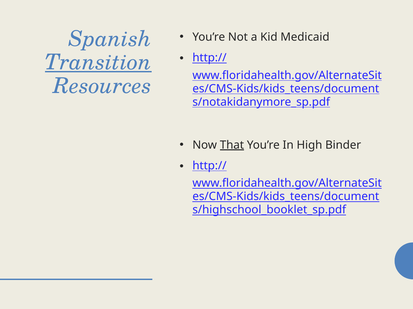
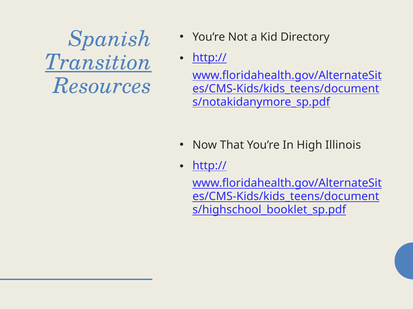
Medicaid: Medicaid -> Directory (305, 37)
That underline: present -> none (232, 145)
Binder: Binder -> Illinois (343, 145)
